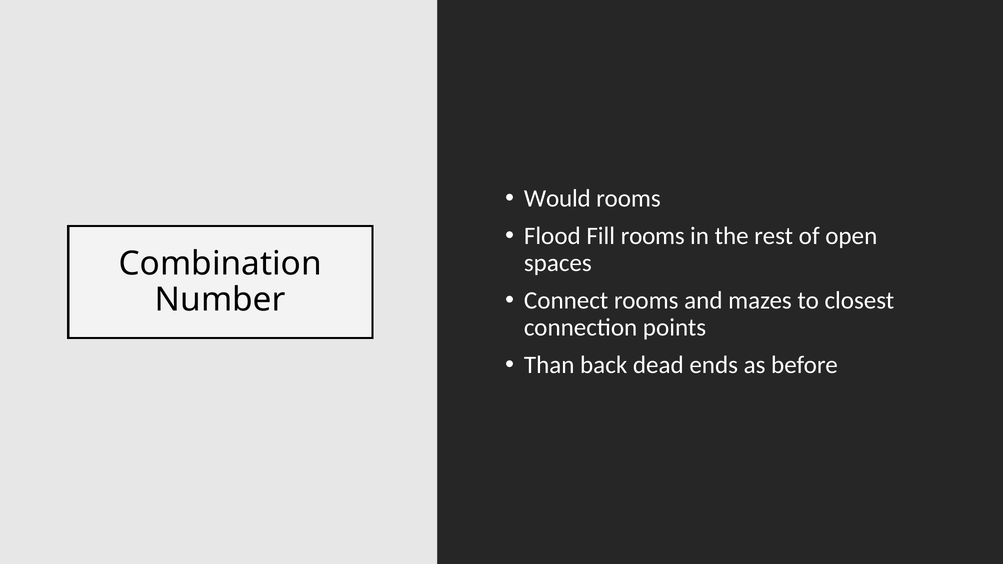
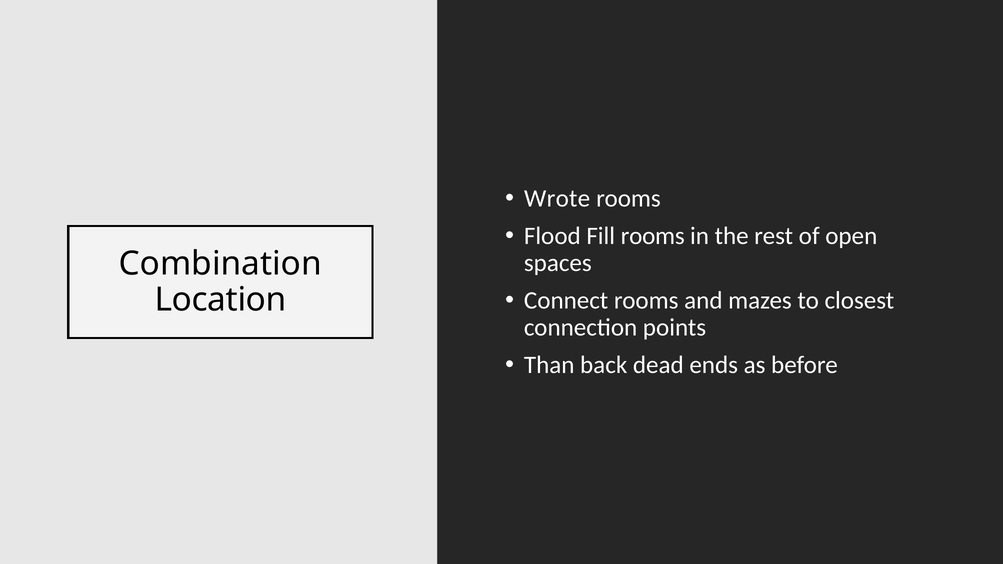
Would: Would -> Wrote (557, 199)
Number: Number -> Location (220, 300)
